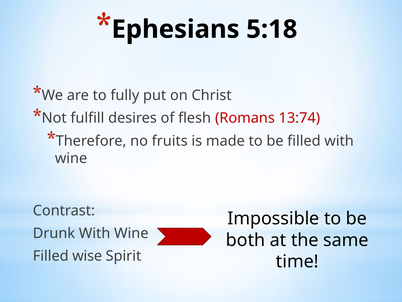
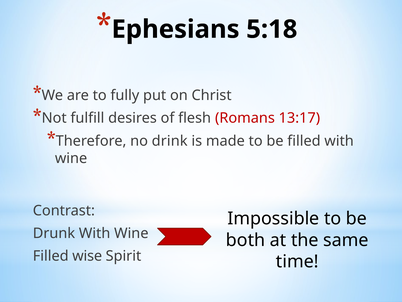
13:74: 13:74 -> 13:17 (299, 118)
fruits: fruits -> drink (170, 141)
